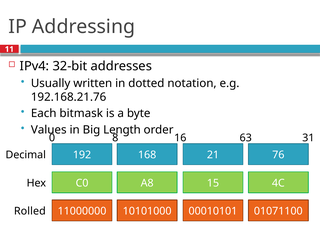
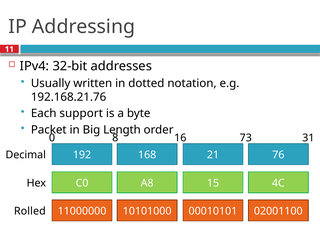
bitmask: bitmask -> support (81, 113)
Values: Values -> Packet (49, 130)
63: 63 -> 73 (246, 138)
01071100: 01071100 -> 02001100 (278, 211)
